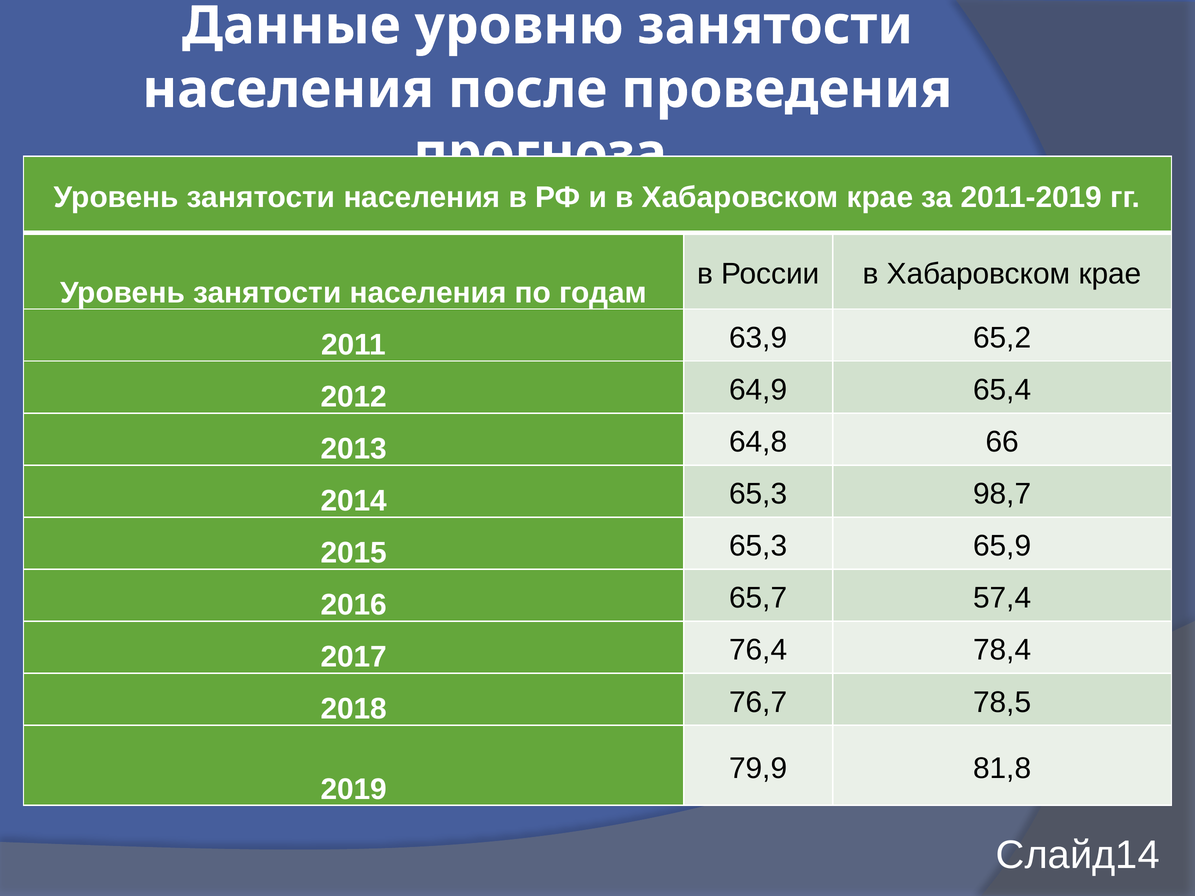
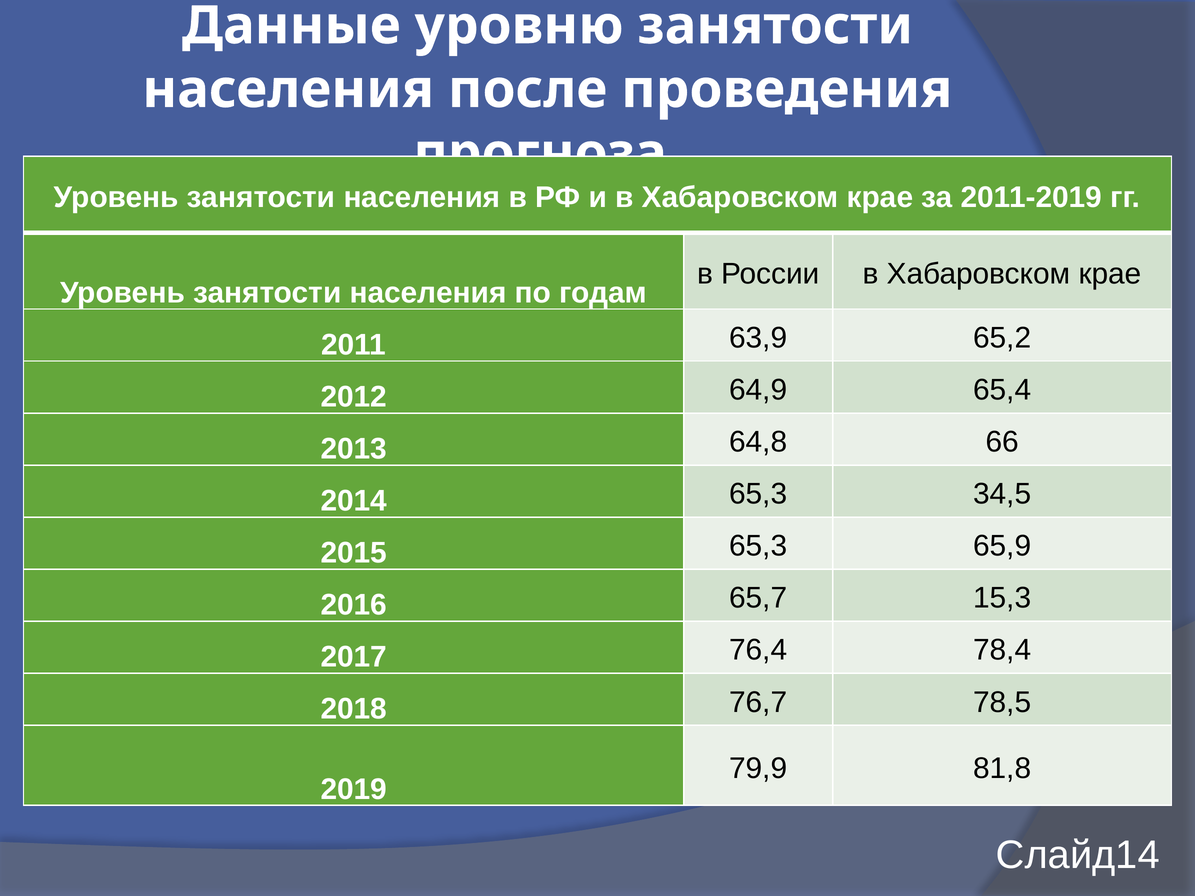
98,7: 98,7 -> 34,5 (1002, 494)
57,4: 57,4 -> 15,3 (1002, 598)
